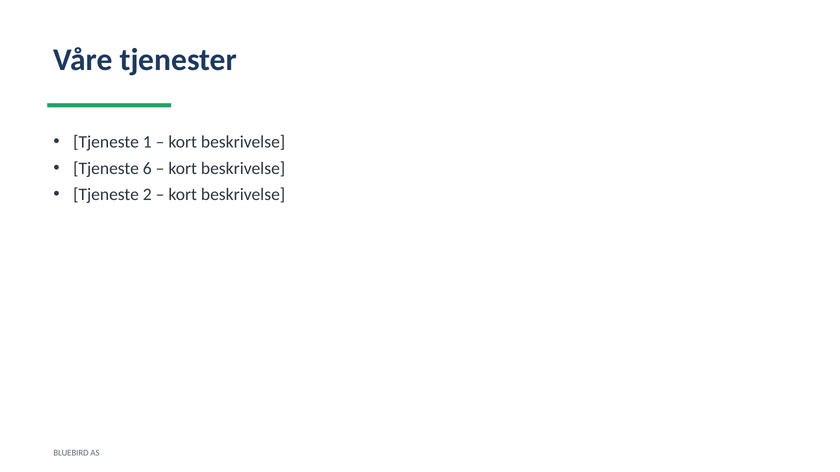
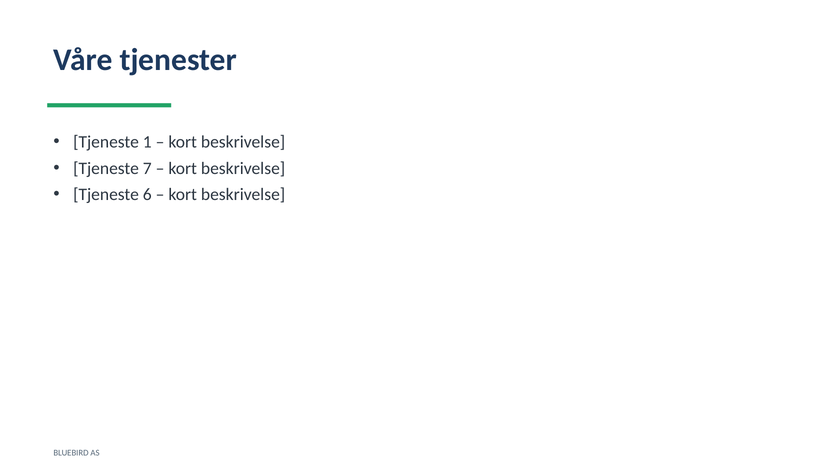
6: 6 -> 7 (147, 169)
2: 2 -> 6 (147, 195)
